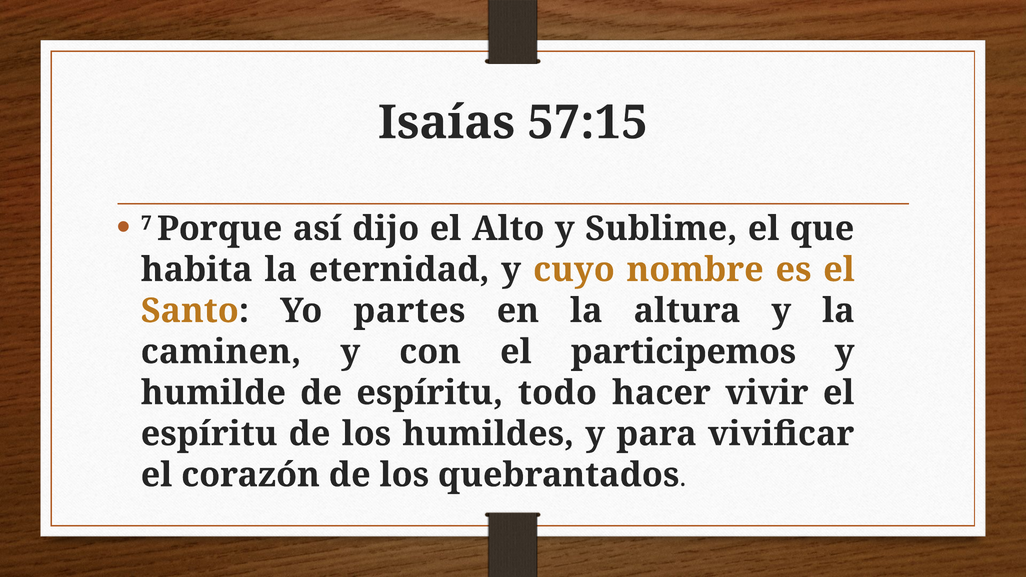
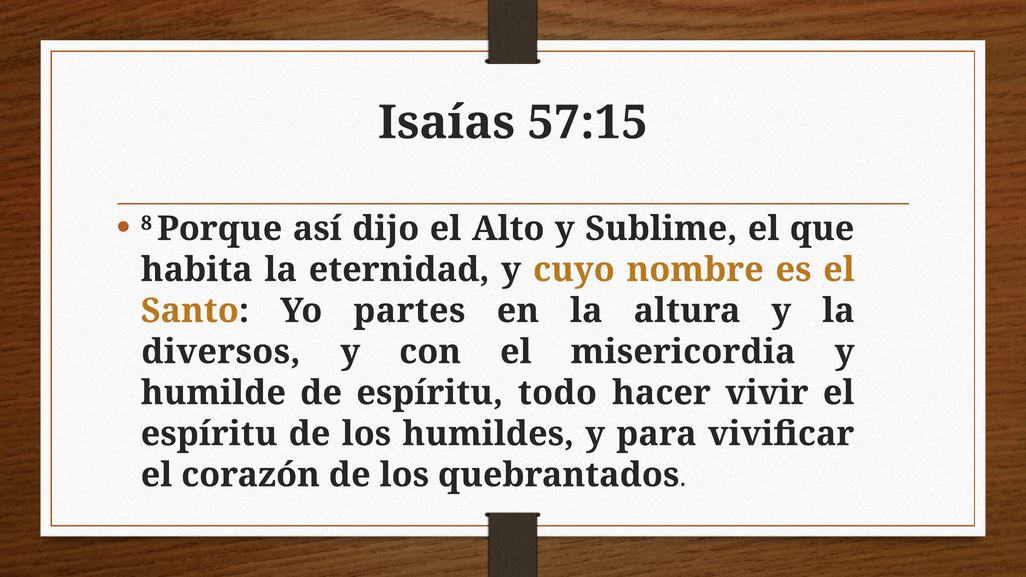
7: 7 -> 8 (146, 223)
caminen: caminen -> diversos (221, 352)
participemos: participemos -> misericordia (683, 352)
